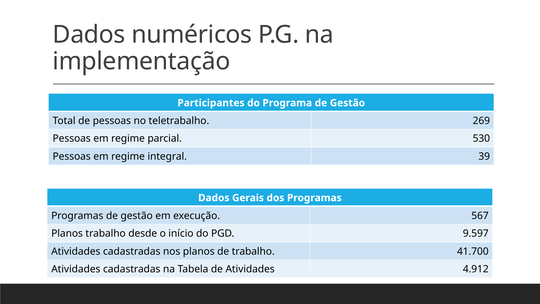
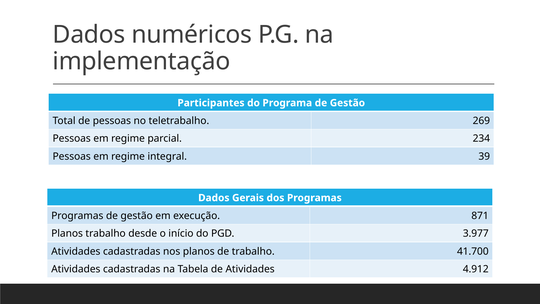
530: 530 -> 234 (481, 139)
567: 567 -> 871 (480, 216)
9.597: 9.597 -> 3.977 (476, 233)
